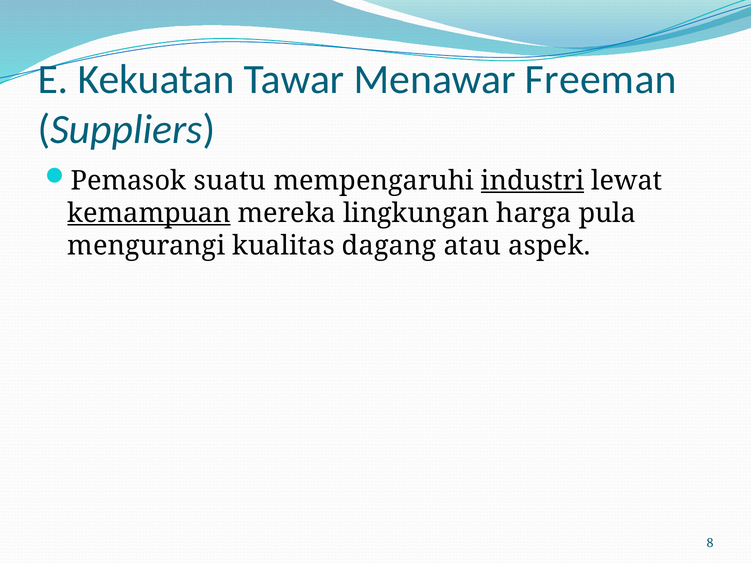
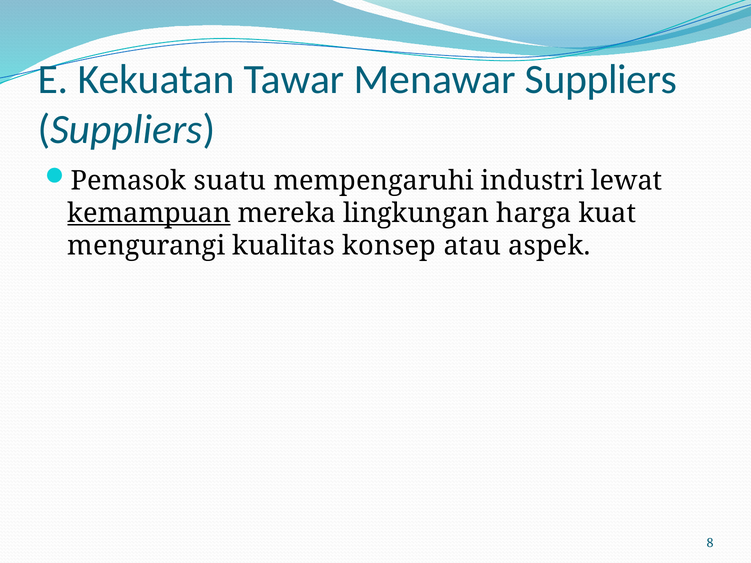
Menawar Freeman: Freeman -> Suppliers (601, 80)
industri underline: present -> none (533, 181)
pula: pula -> kuat (607, 213)
dagang: dagang -> konsep (389, 246)
